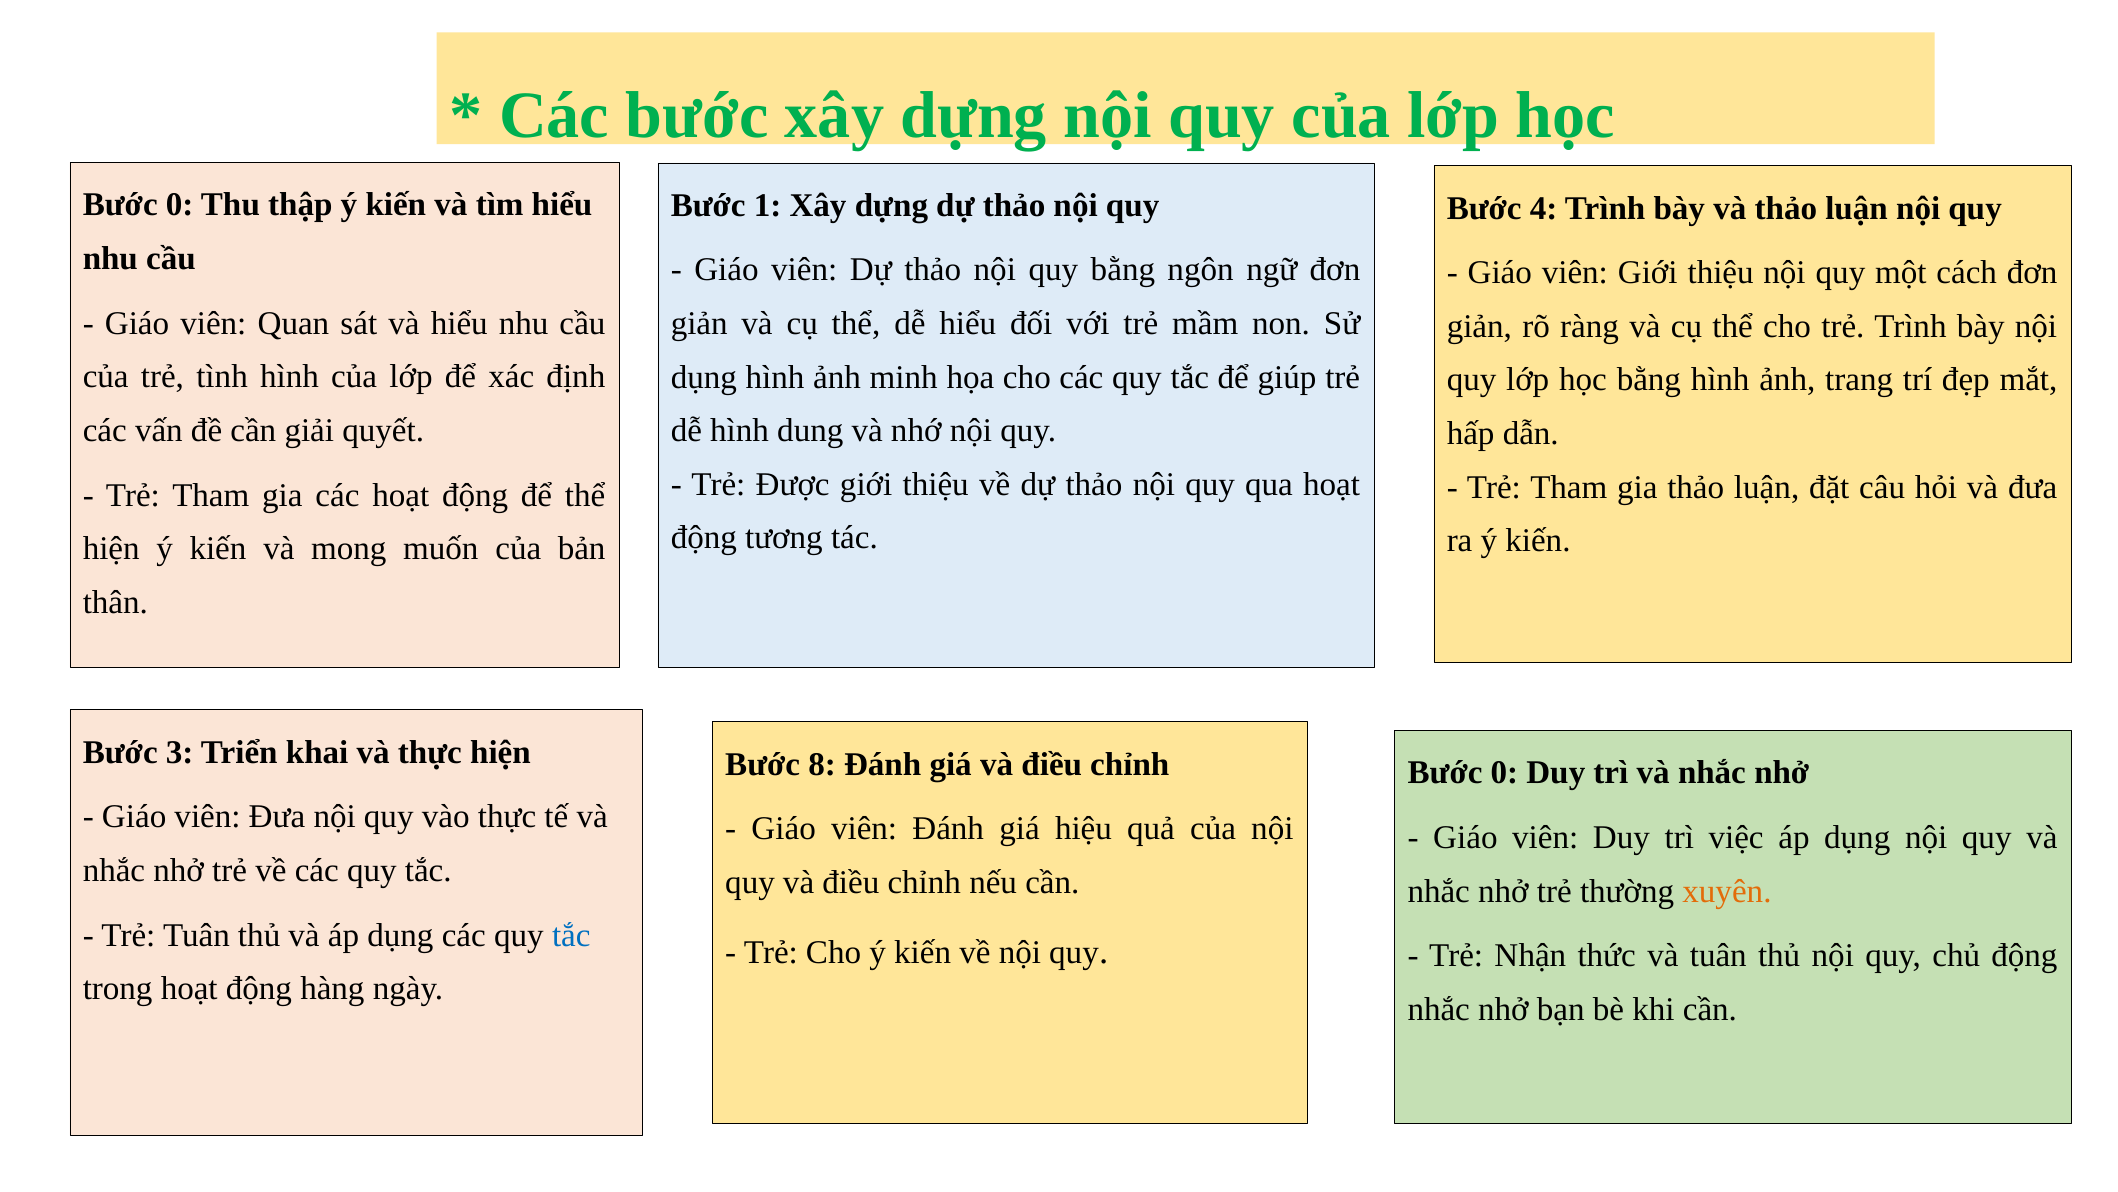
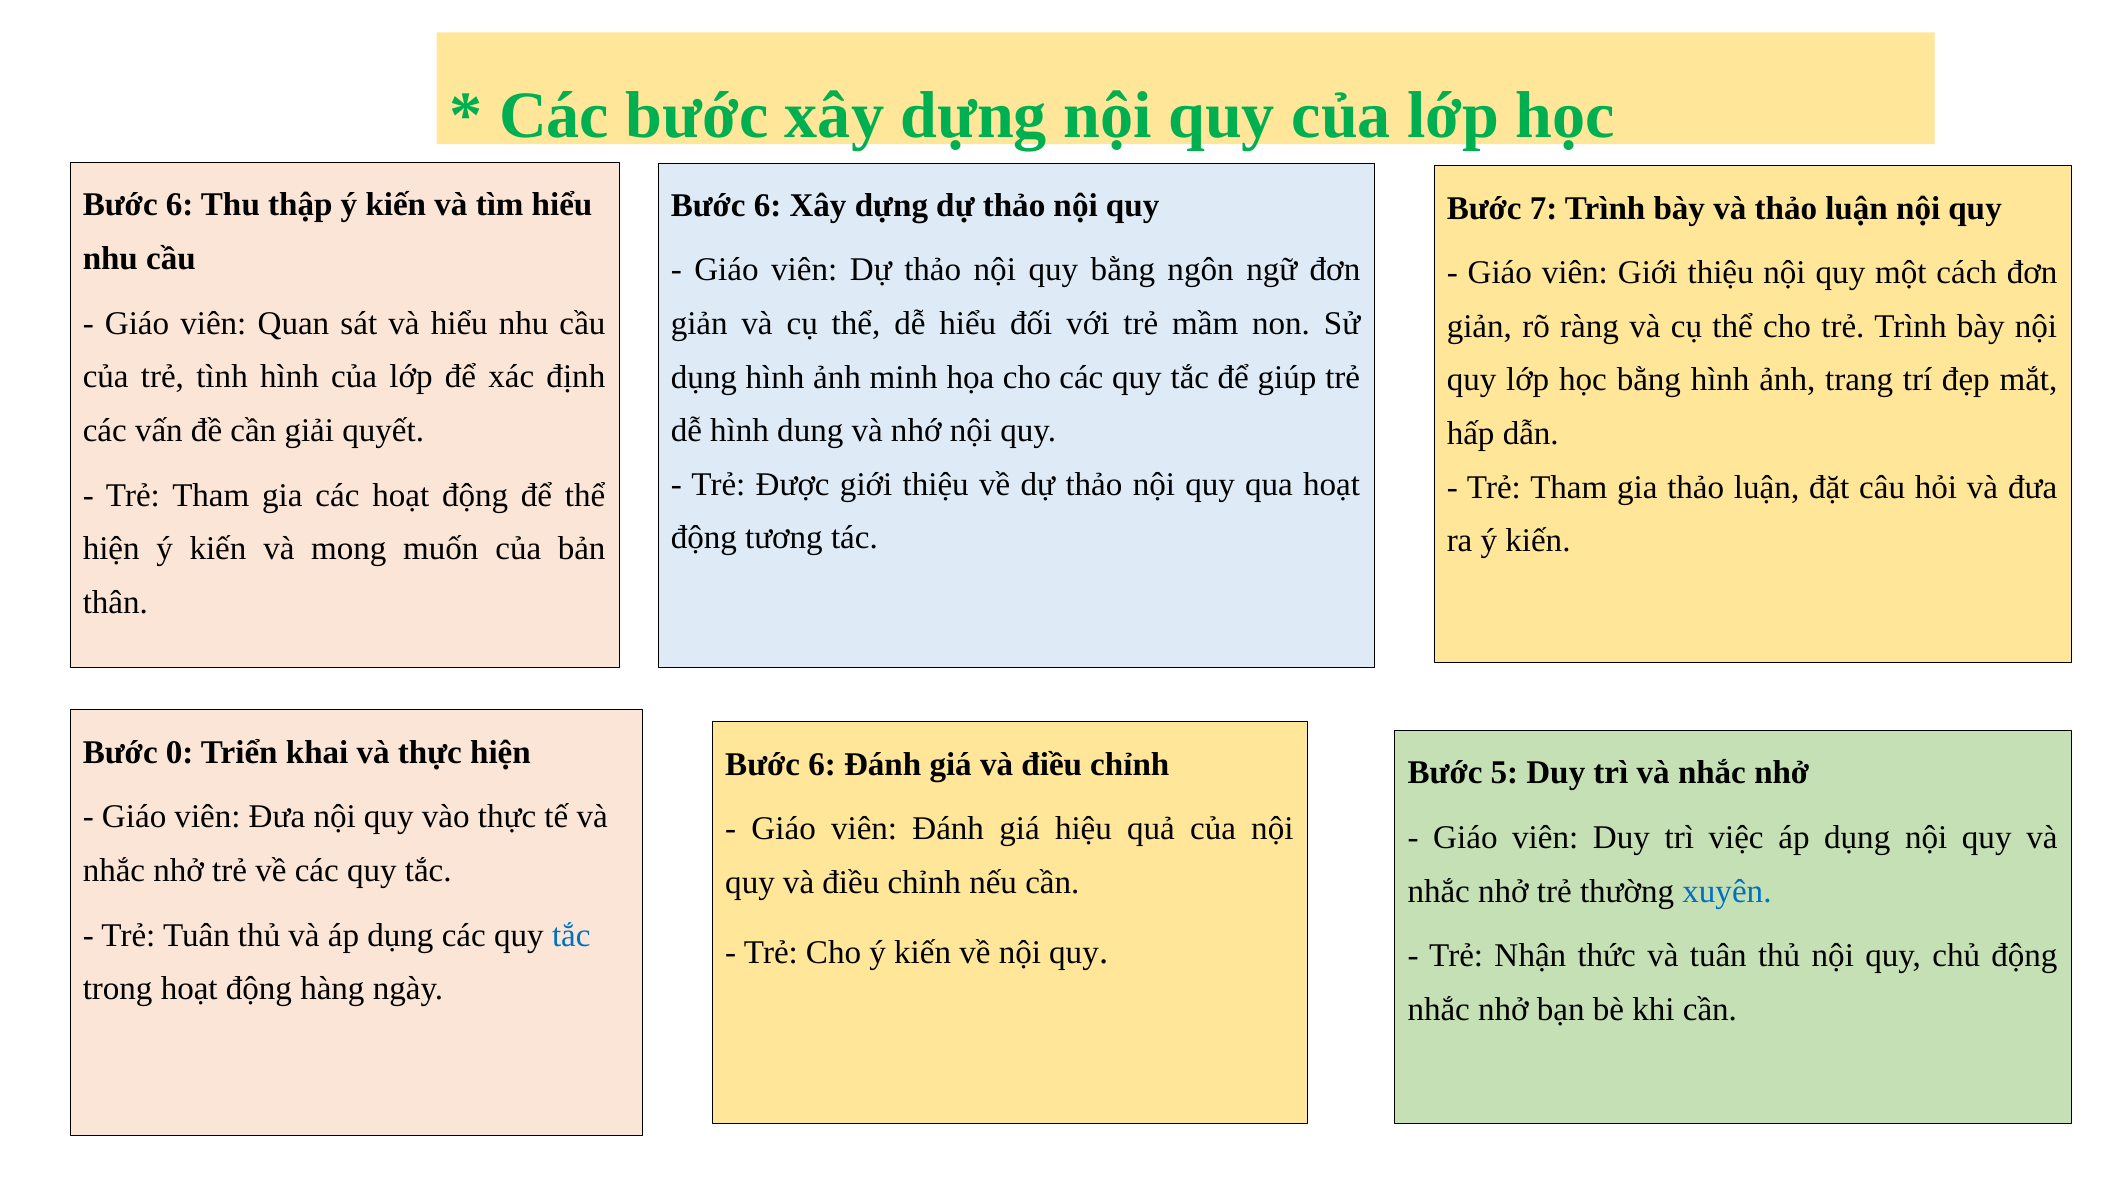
0: 0 -> 6 (180, 205)
1: 1 -> 6 (768, 205)
4: 4 -> 7 (1544, 208)
3: 3 -> 0 (180, 752)
8: 8 -> 6 (822, 764)
0: 0 -> 5 (1504, 773)
xuyên colour: orange -> blue (1727, 891)
